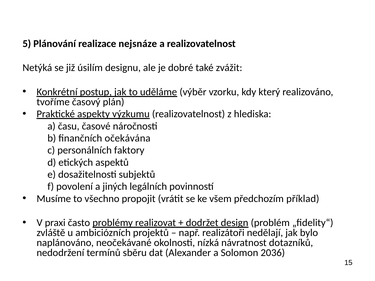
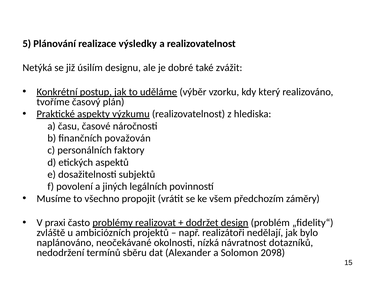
nejsnáze: nejsnáze -> výsledky (138, 44)
očekávána: očekávána -> považován (128, 138)
příklad: příklad -> záměry (303, 199)
2036: 2036 -> 2098 (273, 253)
